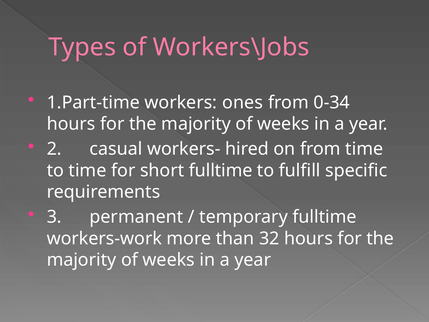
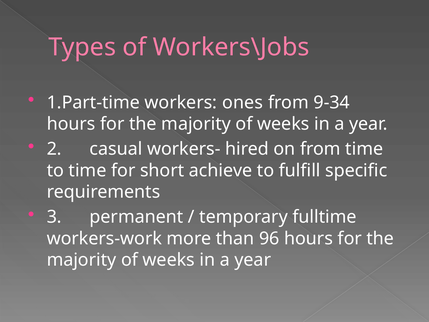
0-34: 0-34 -> 9-34 (332, 102)
short fulltime: fulltime -> achieve (221, 170)
32: 32 -> 96 (269, 238)
